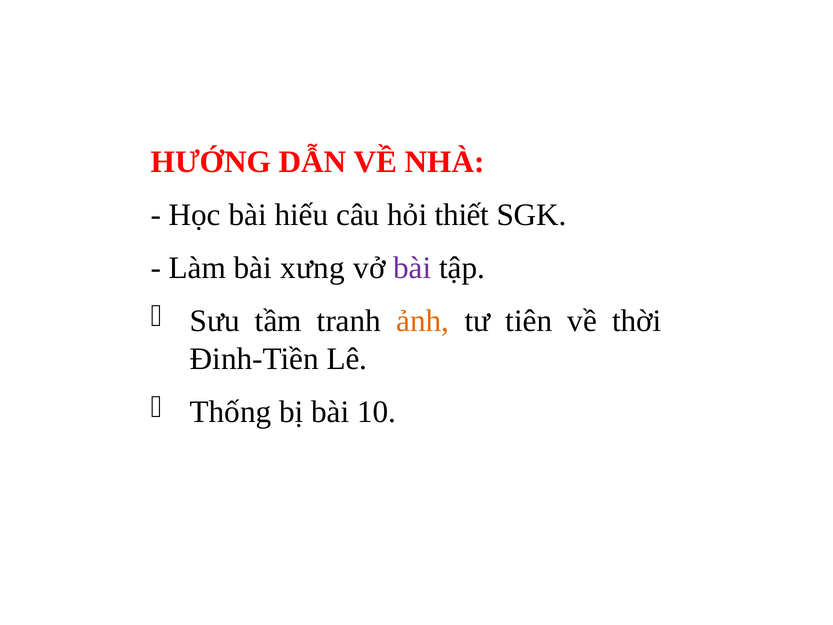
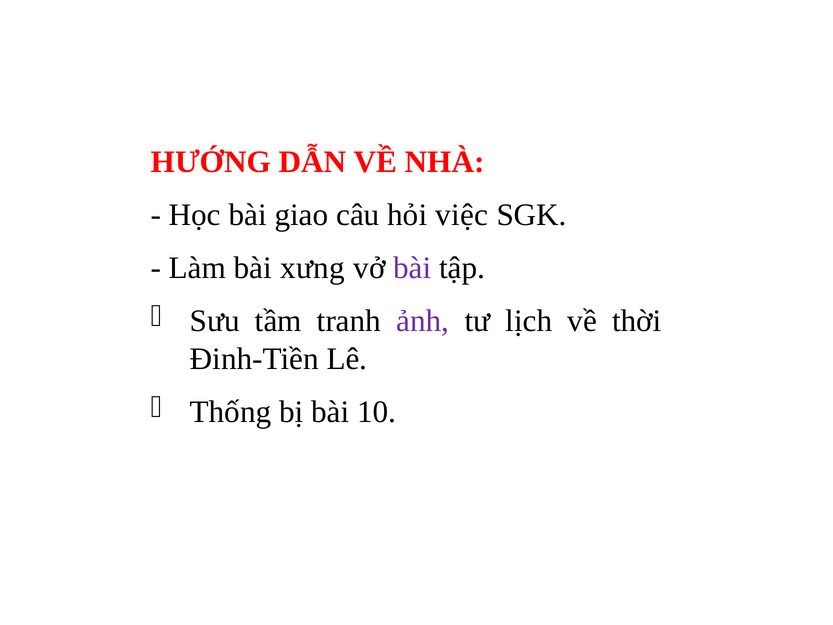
hiếu: hiếu -> giao (302, 215)
thiết: thiết -> việc (462, 215)
ảnh colour: orange -> purple (423, 321)
tiên: tiên -> lịch (529, 321)
